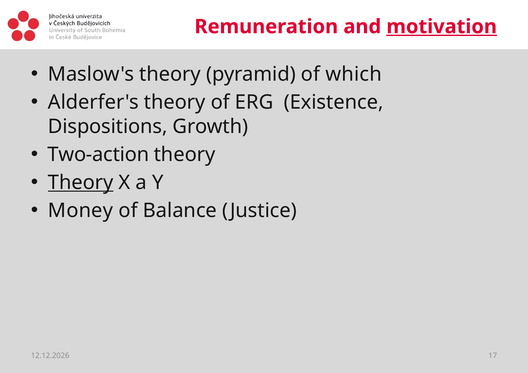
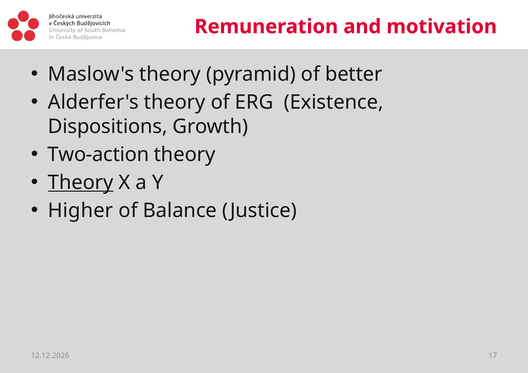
motivation underline: present -> none (442, 27)
which: which -> better (354, 74)
Money: Money -> Higher (81, 211)
